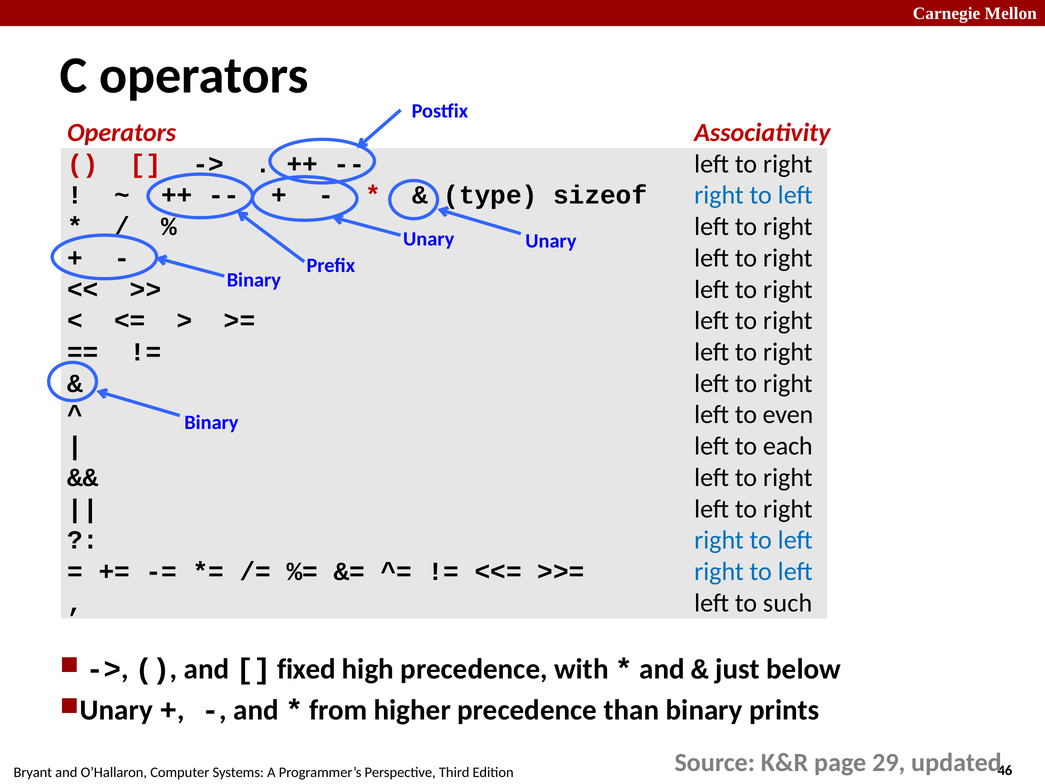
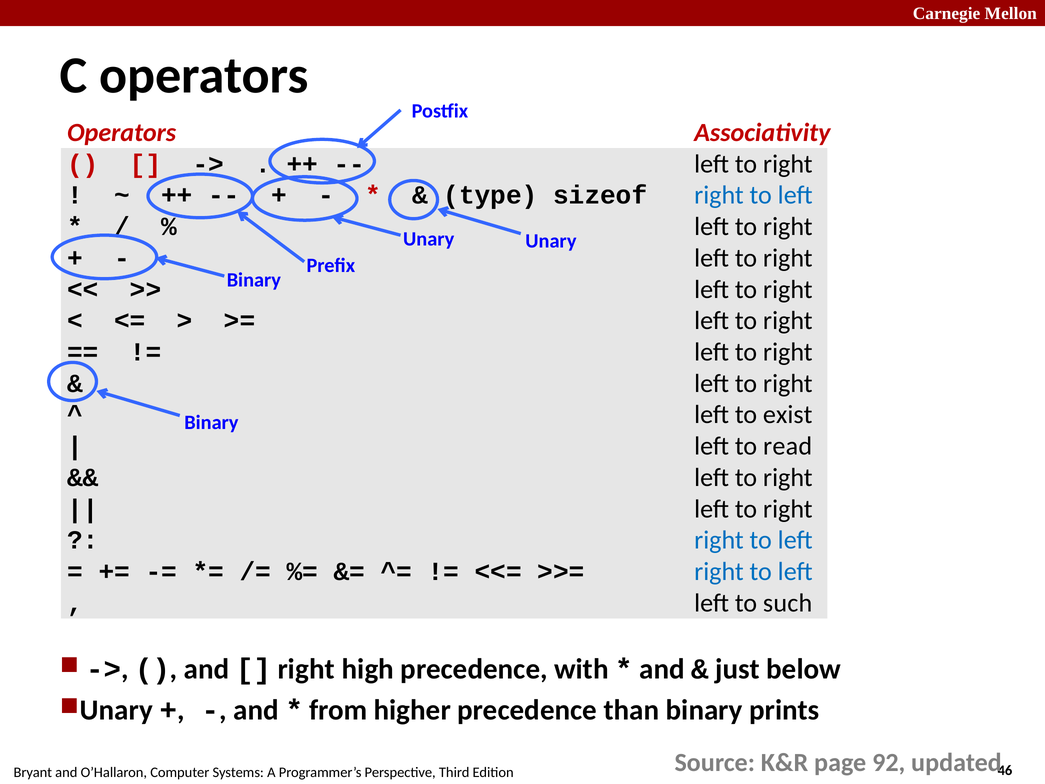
even: even -> exist (788, 415)
each: each -> read (788, 446)
fixed: fixed -> right (306, 669)
29: 29 -> 92 (889, 762)
